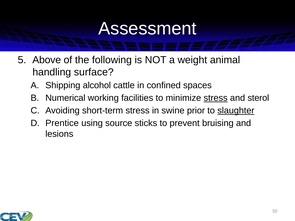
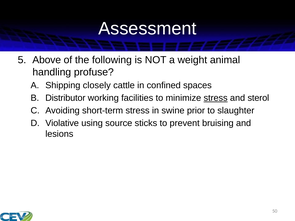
surface: surface -> profuse (94, 72)
alcohol: alcohol -> closely (97, 86)
Numerical: Numerical -> Distributor (65, 98)
slaughter underline: present -> none (236, 111)
Prentice: Prentice -> Violative (62, 123)
